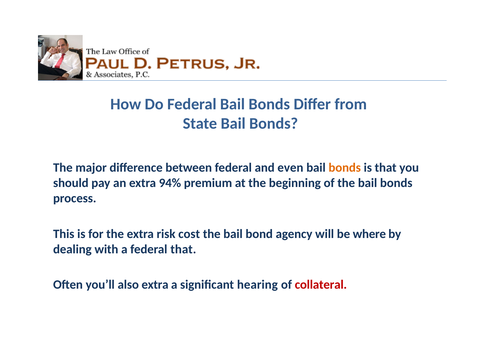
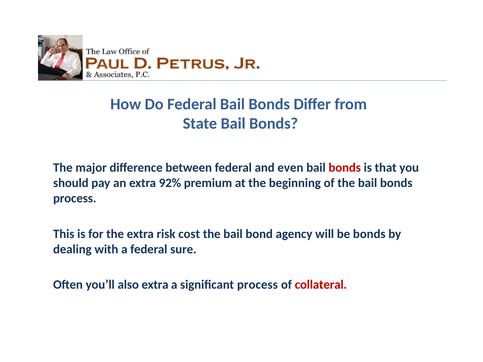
bonds colour: orange -> red (345, 168)
94%: 94% -> 92% (170, 183)
be where: where -> bonds (369, 234)
federal that: that -> sure (183, 249)
significant hearing: hearing -> process (257, 285)
